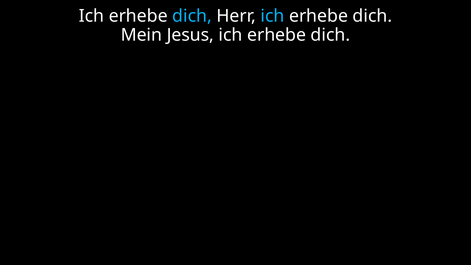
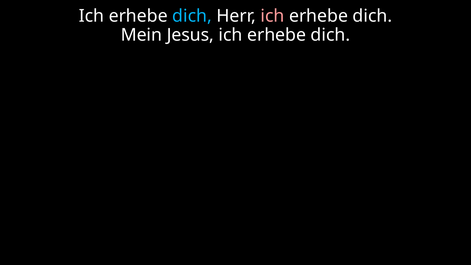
ich colour: light blue -> pink (272, 16)
